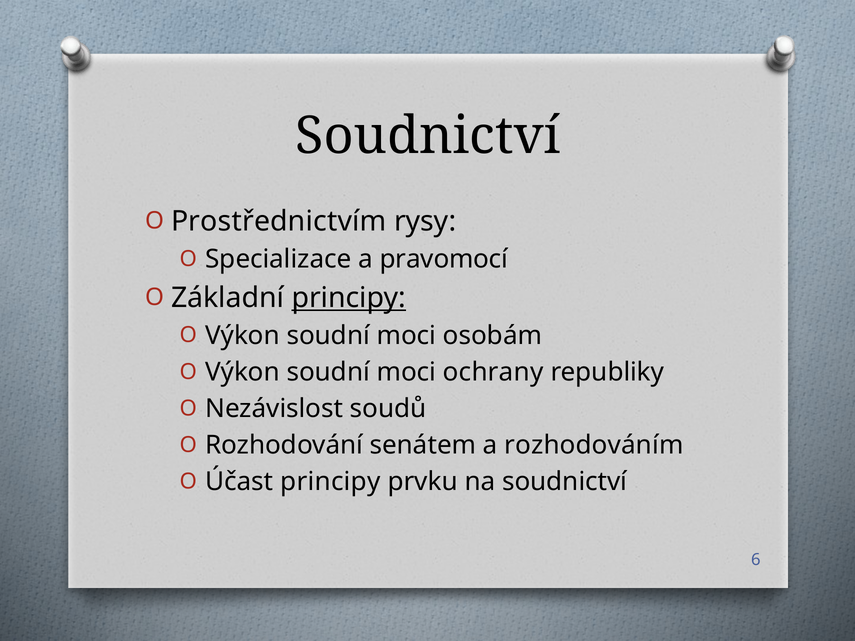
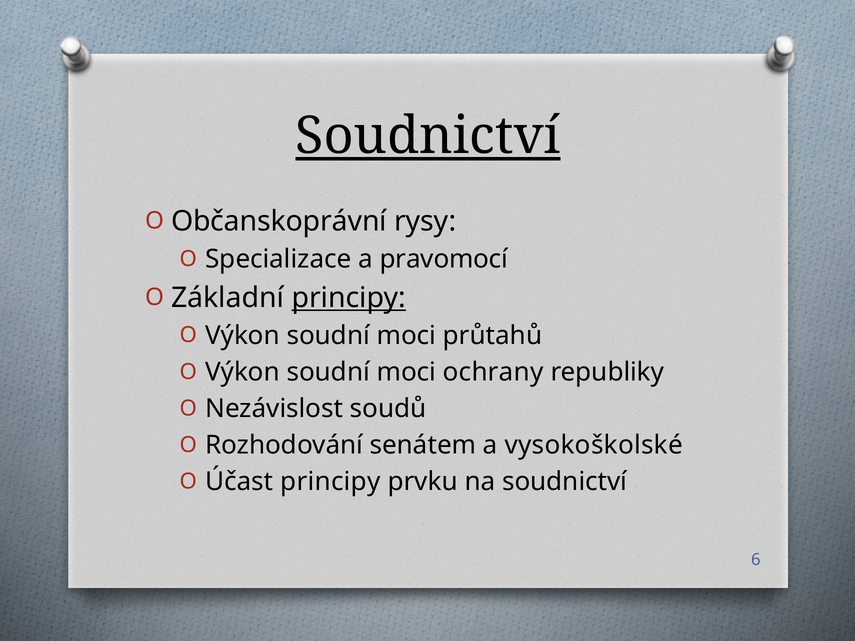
Soudnictví underline: none -> present (428, 136)
Prostřednictvím: Prostřednictvím -> Občanskoprávní (279, 222)
osobám: osobám -> průtahů (492, 336)
rozhodováním: rozhodováním -> vysokoškolské (594, 445)
